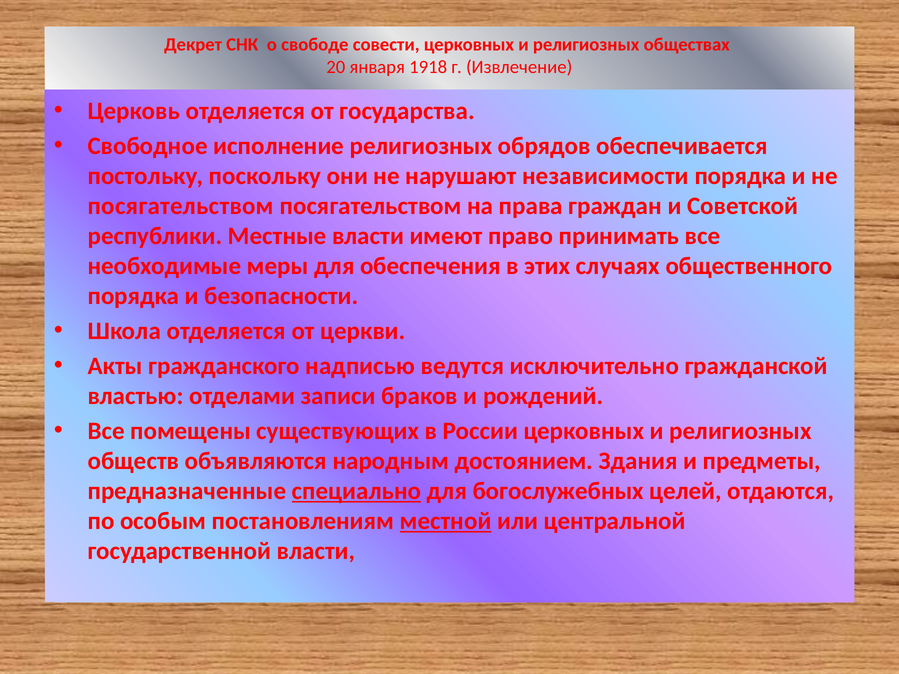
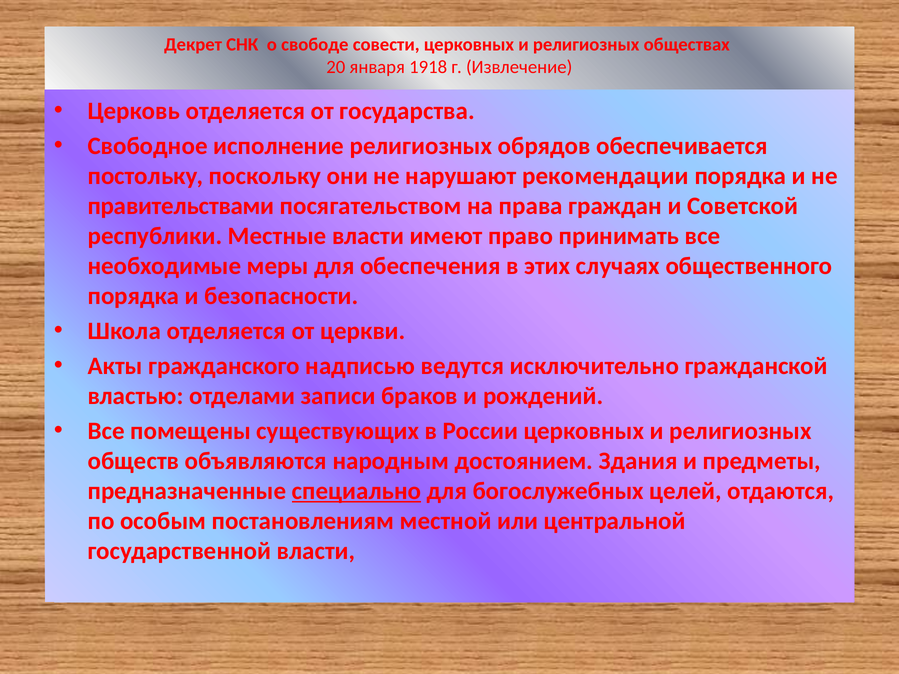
независимости: независимости -> рекомендации (605, 176)
посягательством: посягательством -> правительствами (181, 206)
местной underline: present -> none (446, 521)
